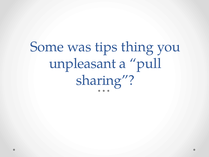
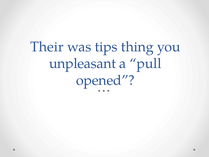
Some: Some -> Their (47, 47)
sharing: sharing -> opened (105, 80)
